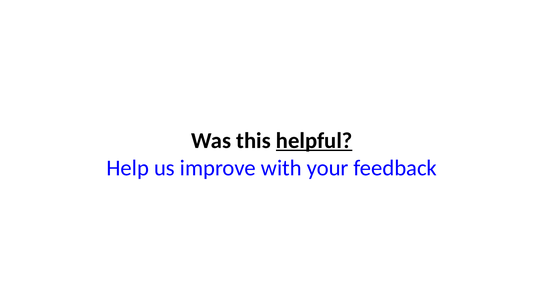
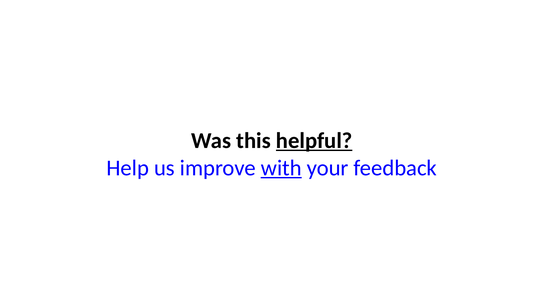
with underline: none -> present (281, 168)
